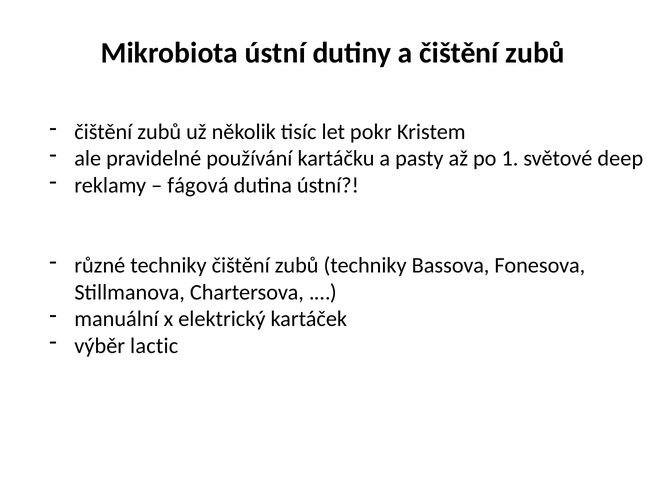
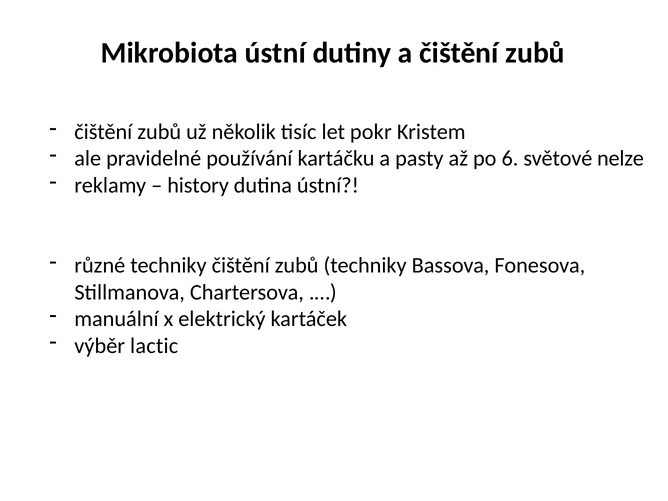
1: 1 -> 6 (510, 159)
deep: deep -> nelze (620, 159)
fágová: fágová -> history (198, 185)
